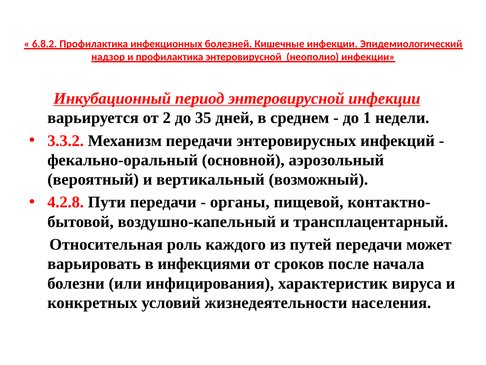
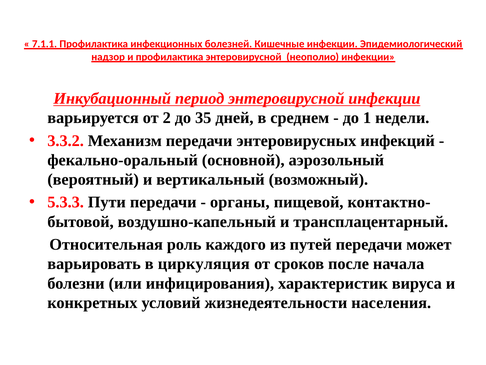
6.8.2: 6.8.2 -> 7.1.1 (45, 44)
4.2.8: 4.2.8 -> 5.3.3 (66, 202)
инфекциями: инфекциями -> циркуляция (204, 264)
